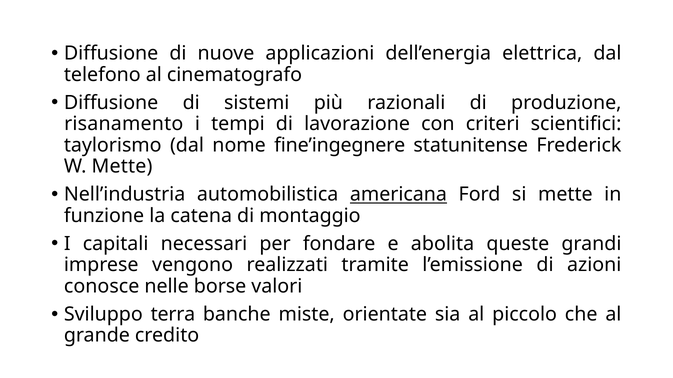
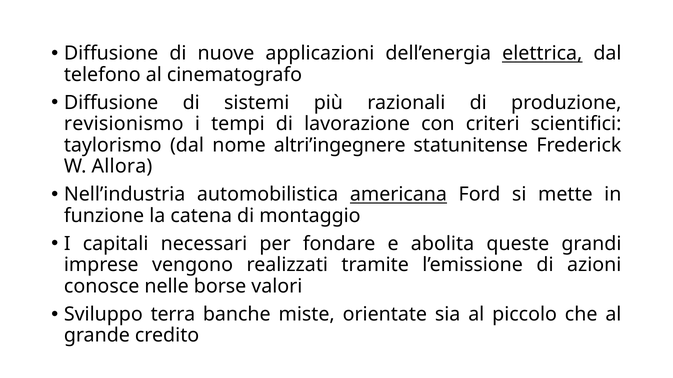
elettrica underline: none -> present (542, 53)
risanamento: risanamento -> revisionismo (124, 124)
fine’ingegnere: fine’ingegnere -> altri’ingegnere (340, 145)
W Mette: Mette -> Allora (122, 167)
